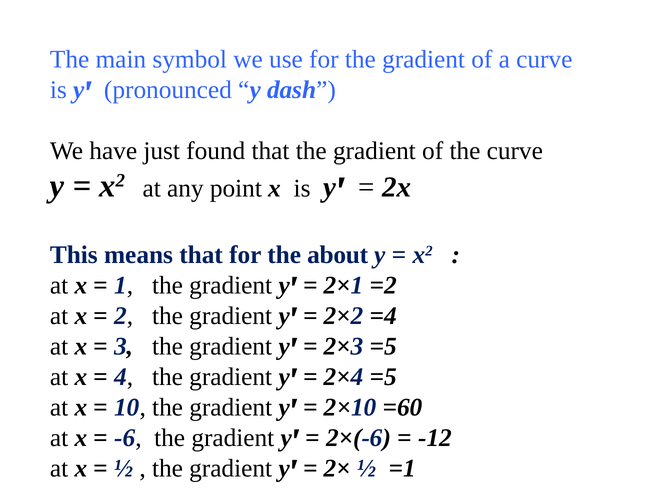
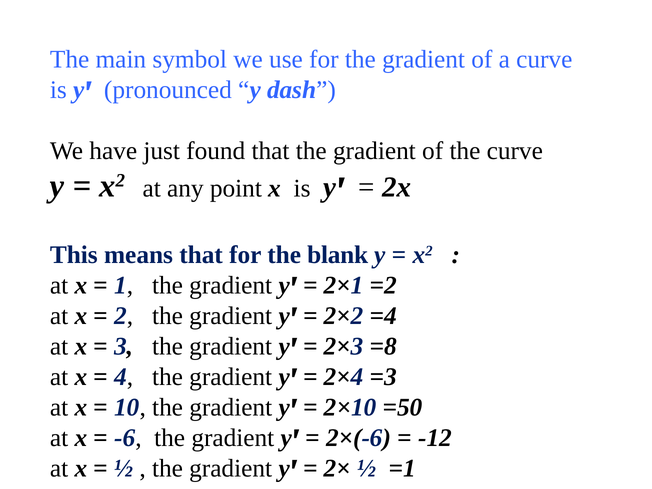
about: about -> blank (338, 255)
2×3 =5: =5 -> =8 (383, 346)
2×4 =5: =5 -> =3 (383, 377)
=60: =60 -> =50 (403, 407)
